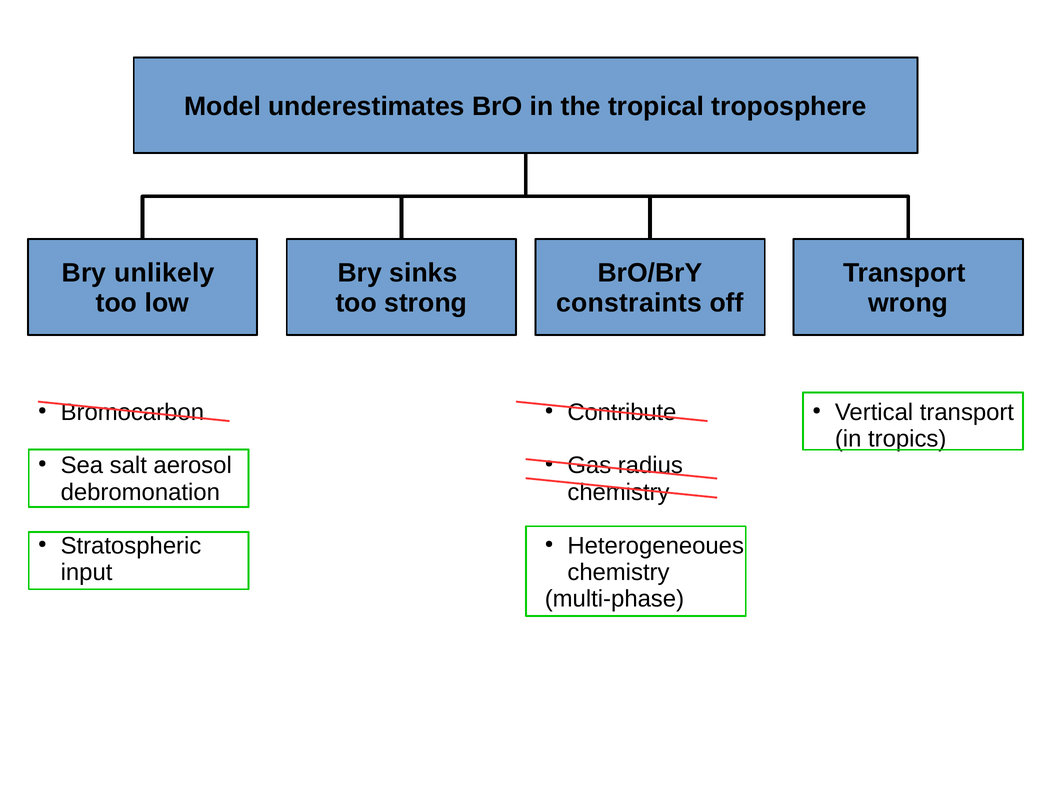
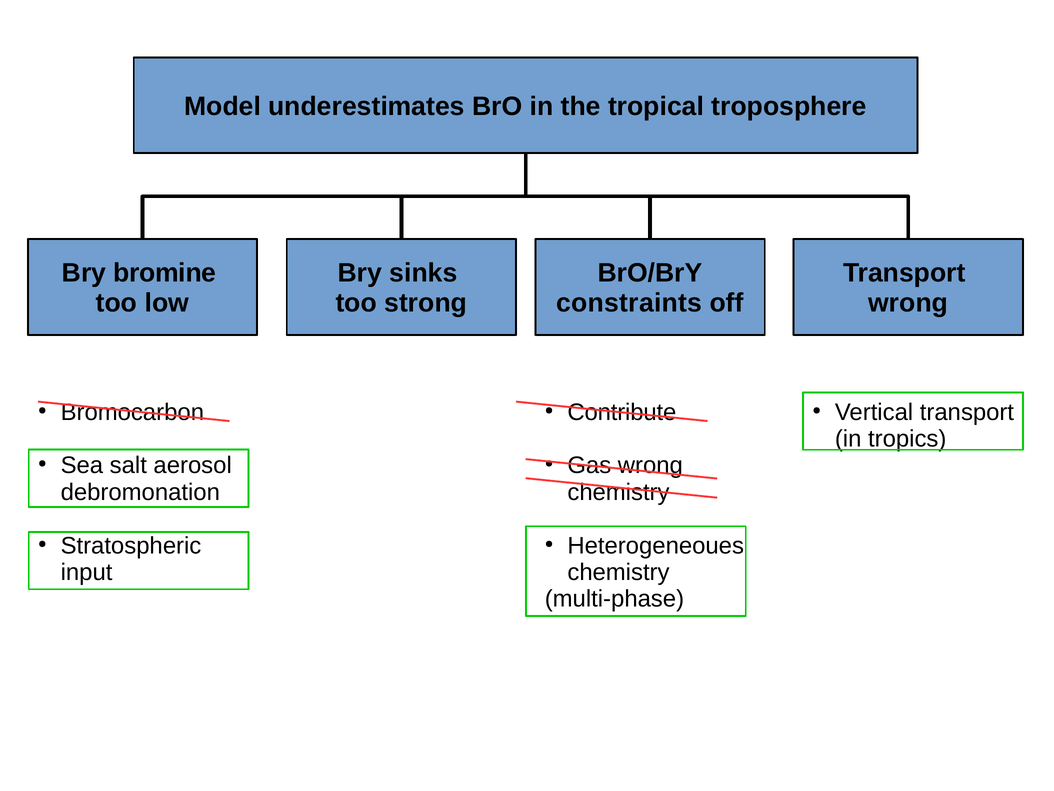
unlikely: unlikely -> bromine (165, 273)
Gas radius: radius -> wrong (650, 465)
